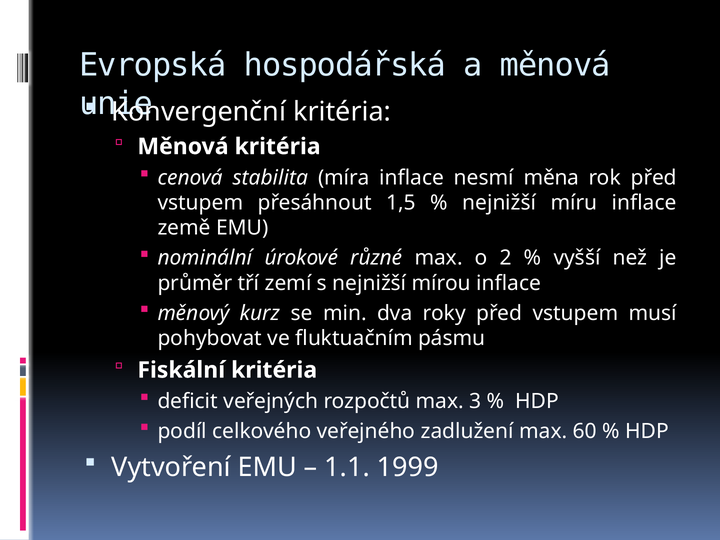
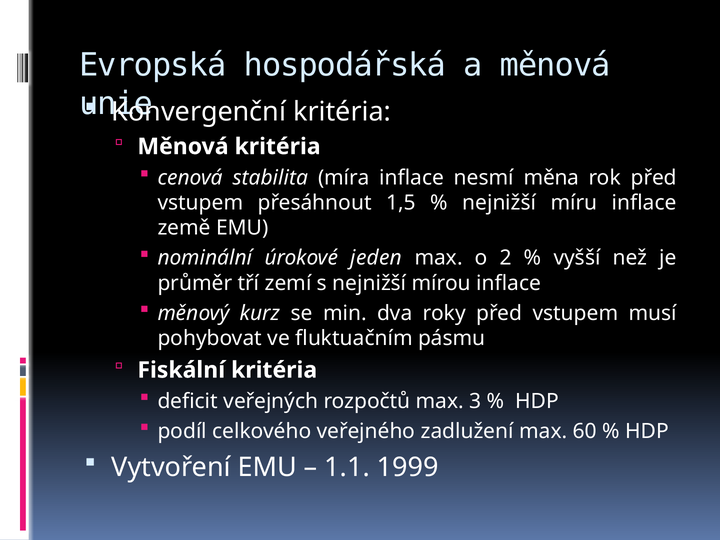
různé: různé -> jeden (376, 258)
